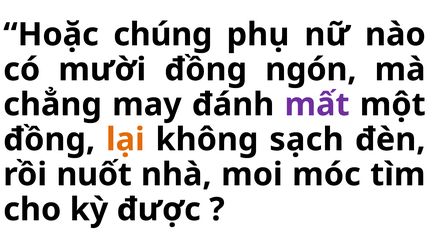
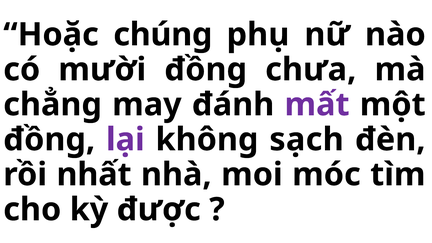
ngón: ngón -> chưa (311, 70)
lại colour: orange -> purple (125, 140)
nuốt: nuốt -> nhất (94, 175)
